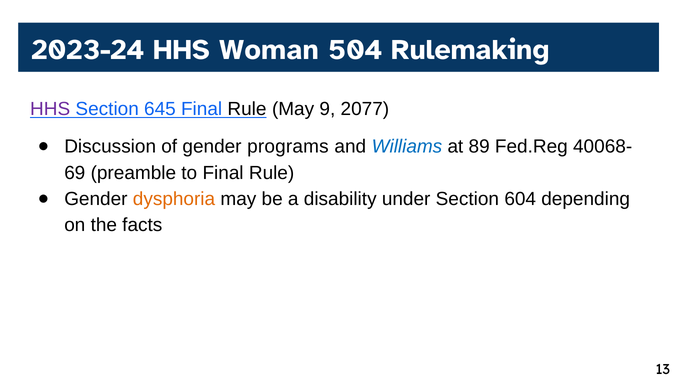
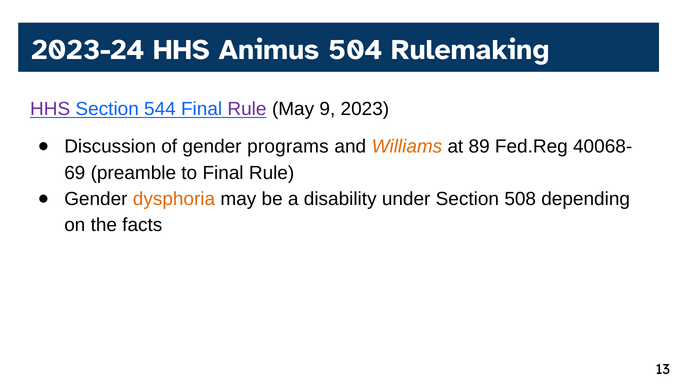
Woman: Woman -> Animus (269, 50)
645: 645 -> 544 (160, 109)
Rule colour: black -> purple (247, 109)
2077: 2077 -> 2023 (365, 109)
Williams colour: blue -> orange (407, 147)
604: 604 -> 508 (520, 199)
